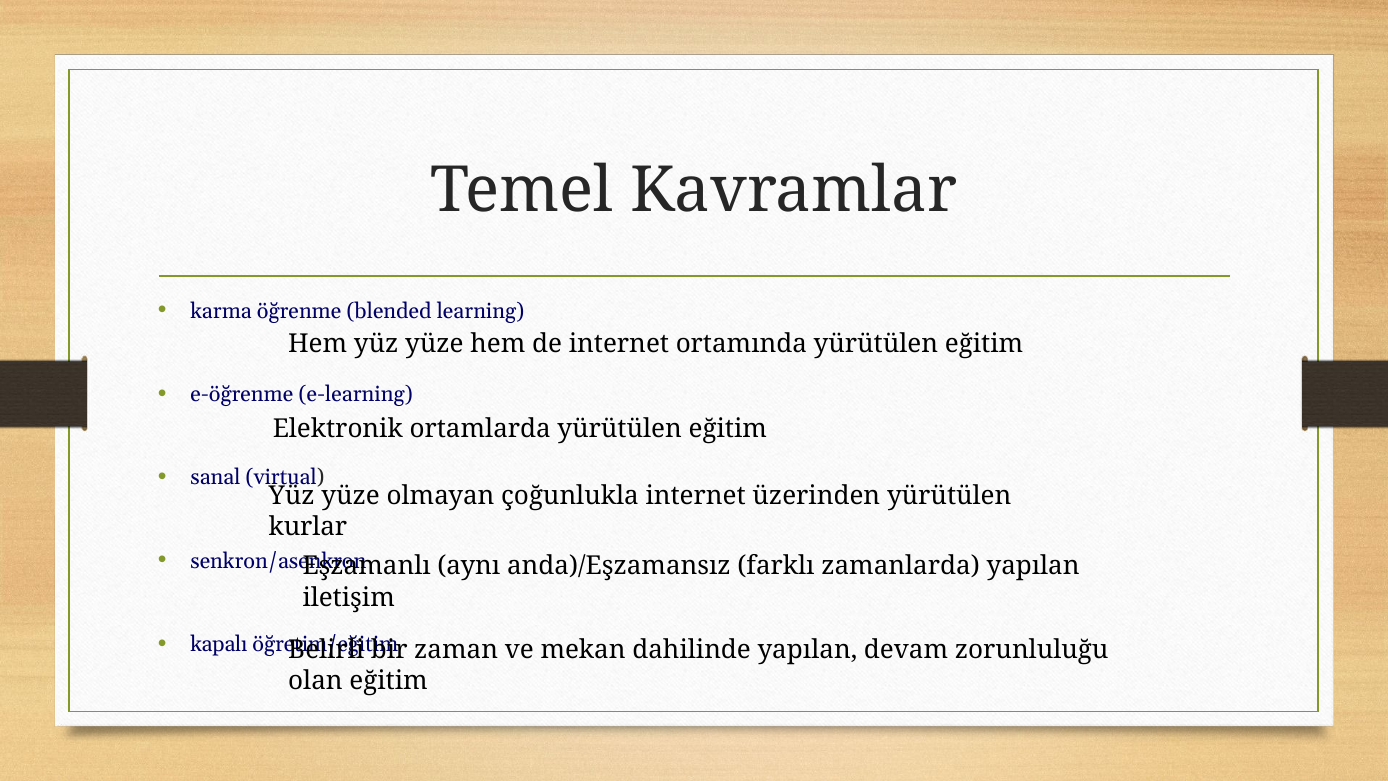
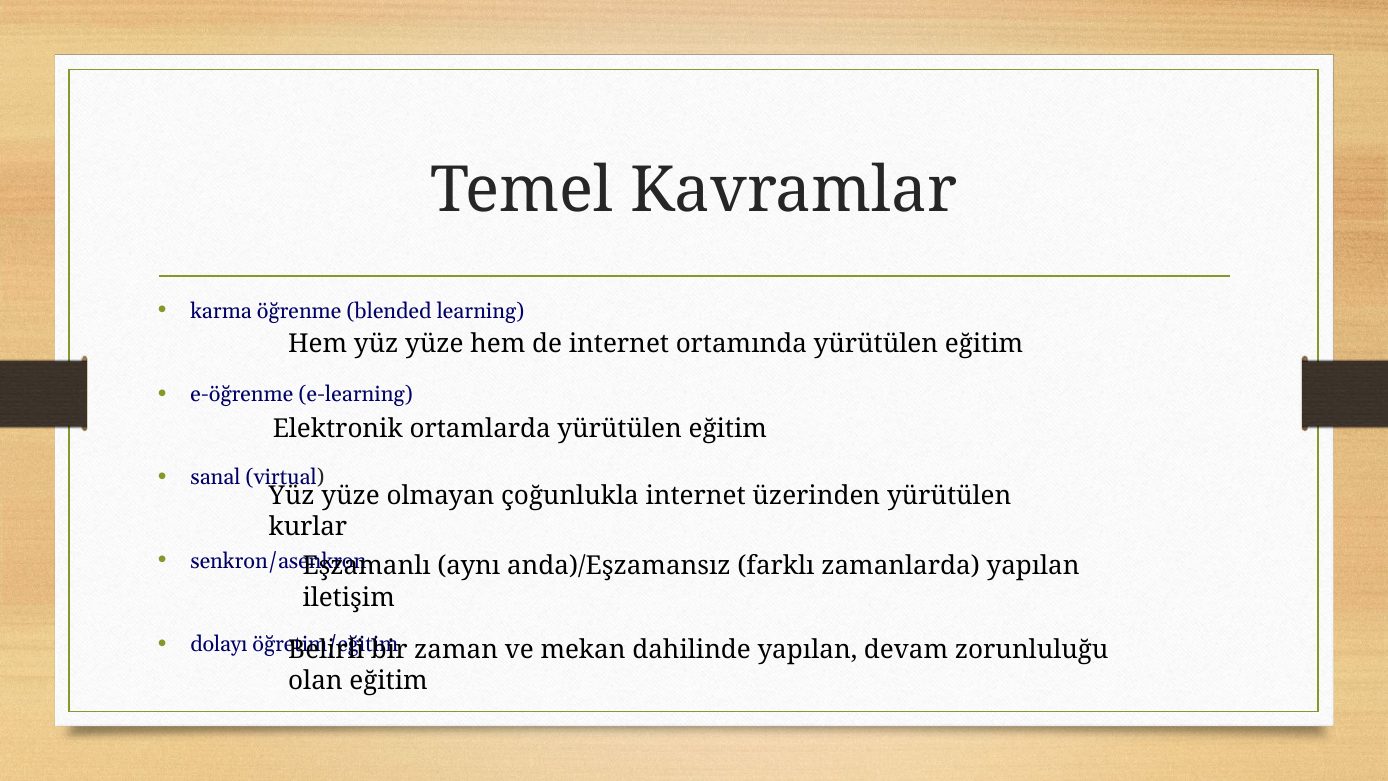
kapalı: kapalı -> dolayı (219, 644)
